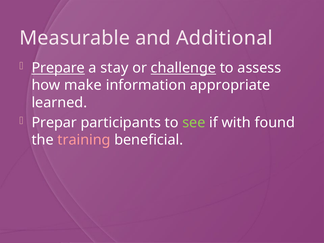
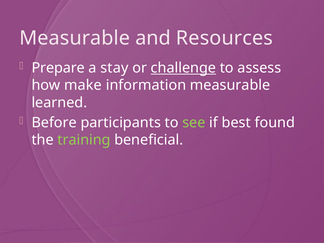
Additional: Additional -> Resources (224, 38)
Prepare underline: present -> none (58, 68)
information appropriate: appropriate -> measurable (230, 85)
Prepar: Prepar -> Before (54, 123)
with: with -> best (236, 123)
training colour: pink -> light green (84, 140)
